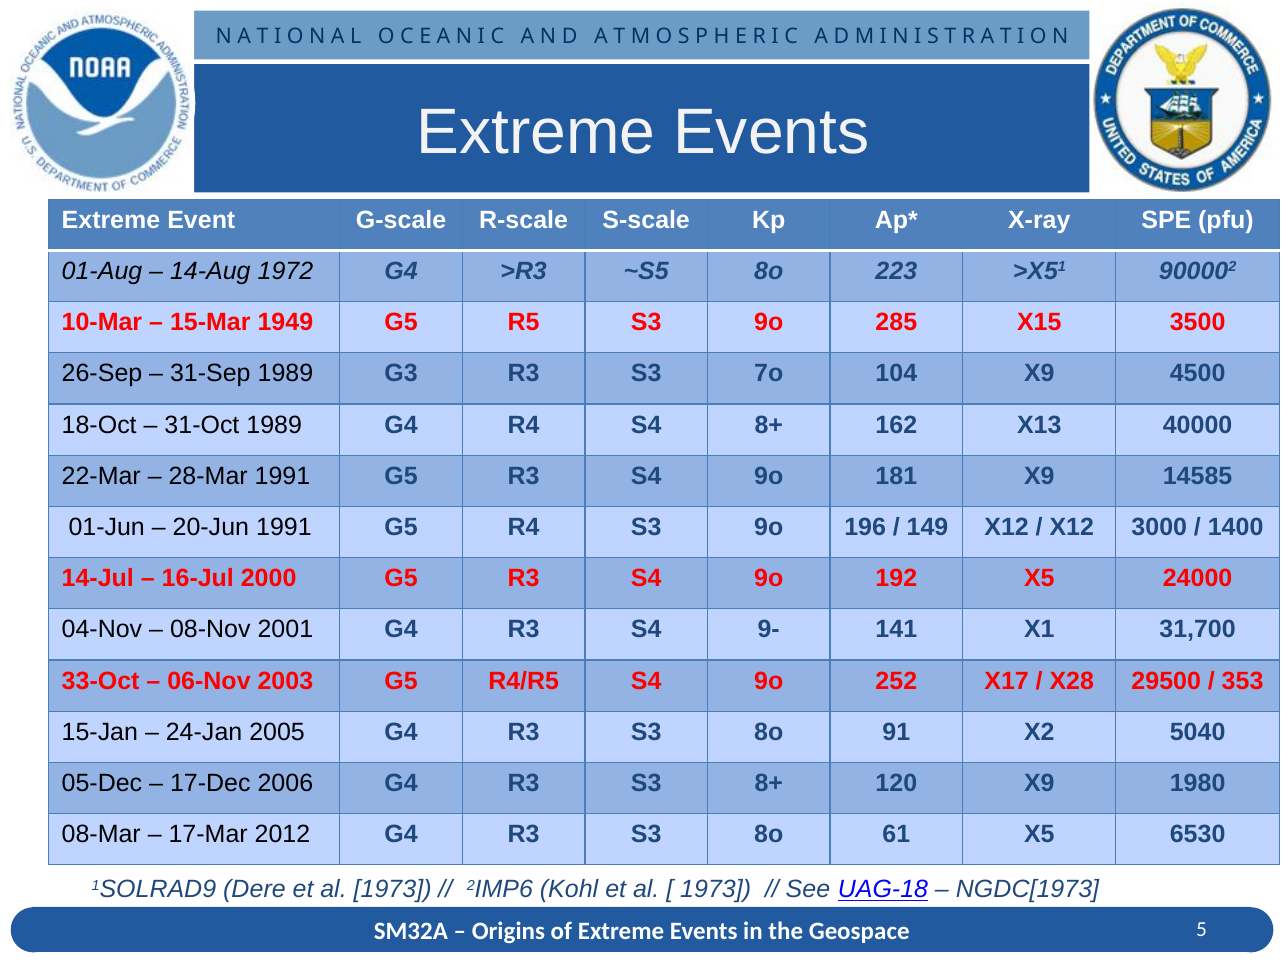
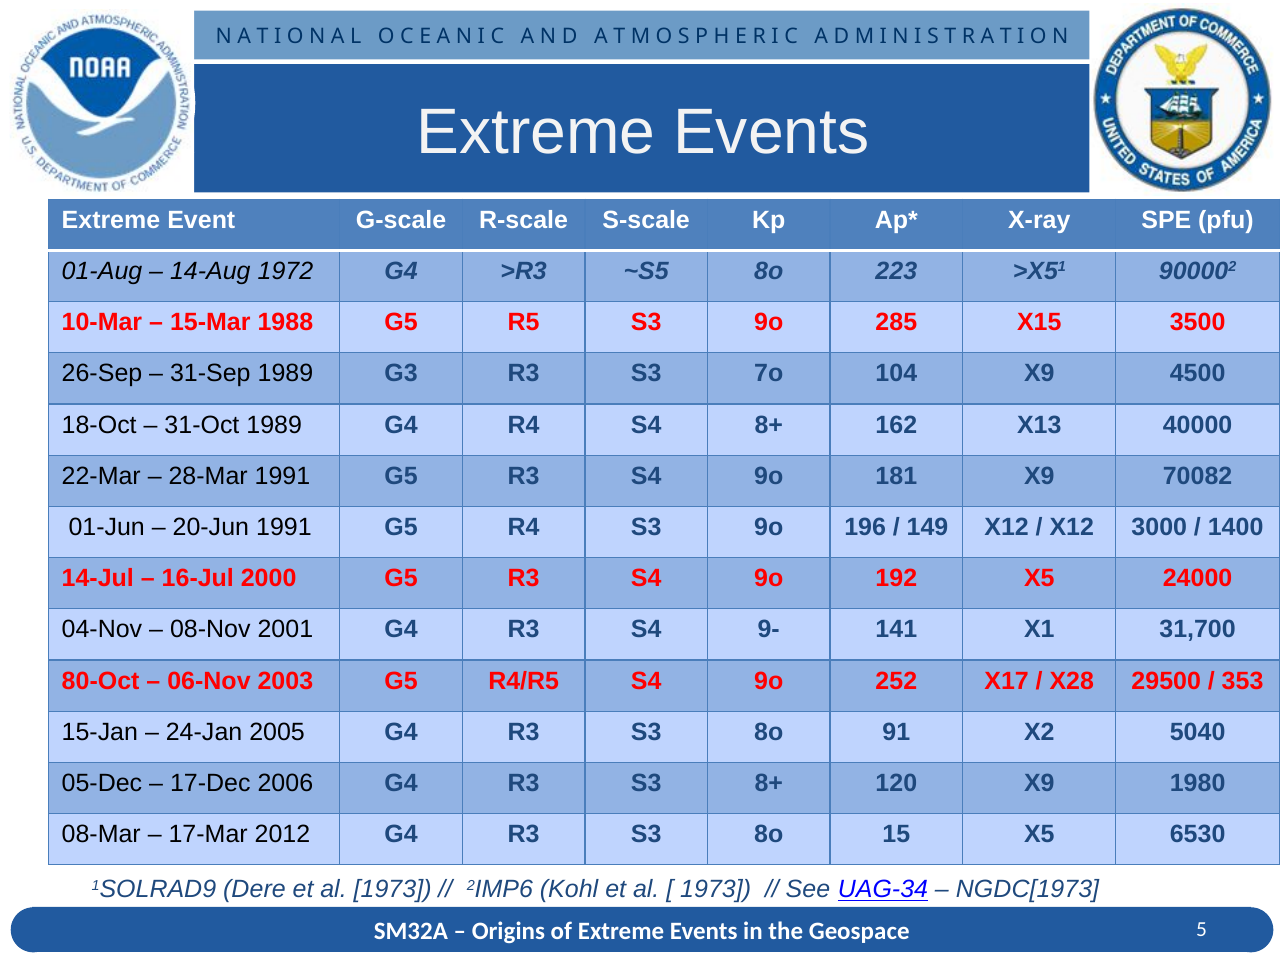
1949: 1949 -> 1988 (285, 322)
14585: 14585 -> 70082 (1198, 476)
33-Oct: 33-Oct -> 80-Oct (101, 681)
61: 61 -> 15 (896, 834)
UAG-18: UAG-18 -> UAG-34 (883, 890)
